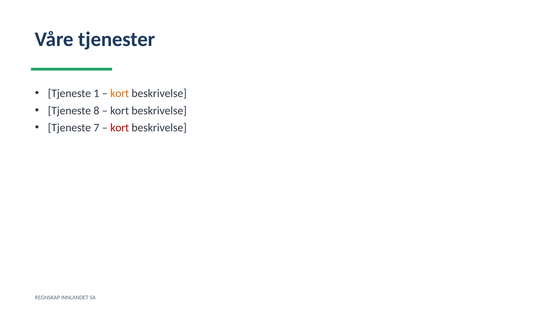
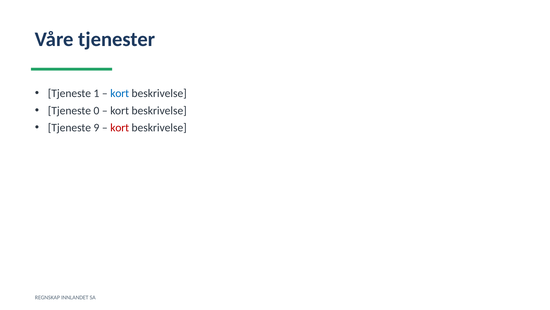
kort colour: orange -> blue (120, 93)
8: 8 -> 0 (96, 110)
7: 7 -> 9 (96, 128)
